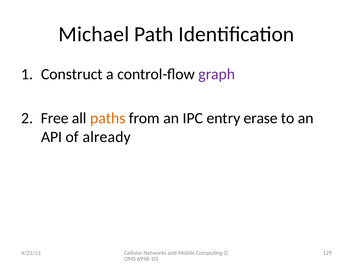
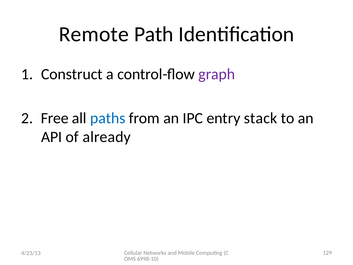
Michael: Michael -> Remote (94, 34)
paths colour: orange -> blue (108, 118)
erase: erase -> stack (261, 118)
